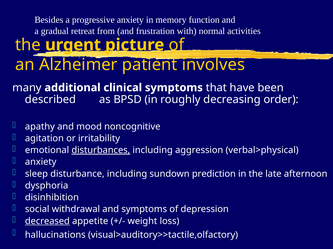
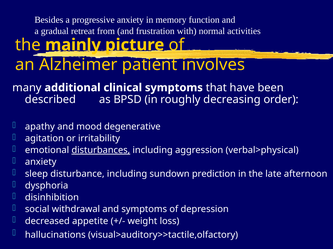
urgent: urgent -> mainly (73, 45)
noncognitive: noncognitive -> degenerative (132, 127)
decreased underline: present -> none (47, 222)
